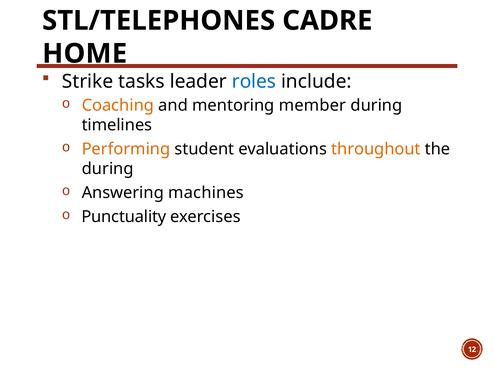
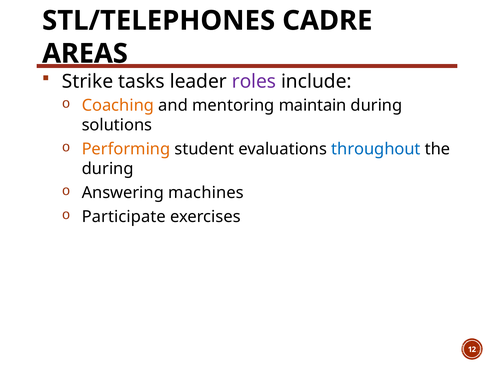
HOME: HOME -> AREAS (85, 54)
roles colour: blue -> purple (254, 81)
member: member -> maintain (313, 105)
timelines: timelines -> solutions (117, 125)
throughout colour: orange -> blue (376, 149)
Punctuality: Punctuality -> Participate (124, 217)
